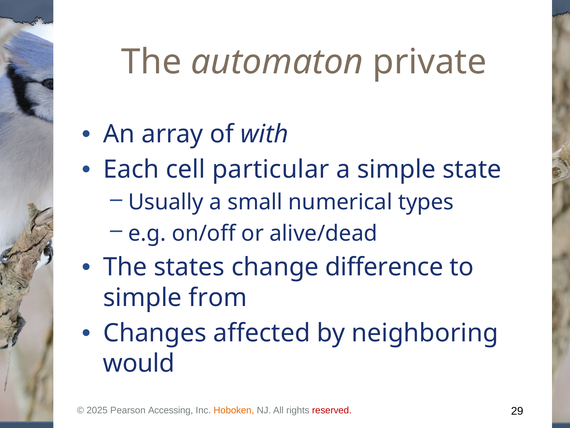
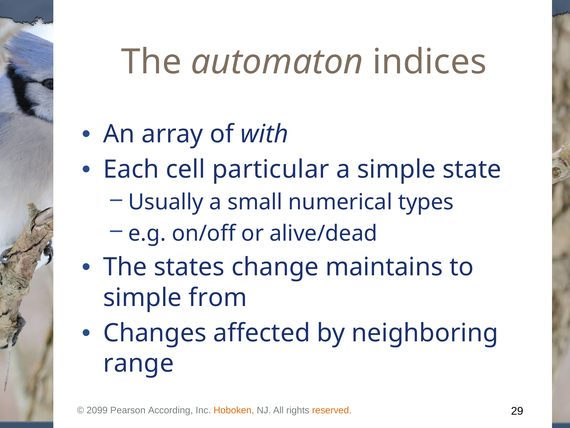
private: private -> indices (430, 62)
difference: difference -> maintains (384, 267)
would: would -> range (139, 363)
2025: 2025 -> 2099 (97, 410)
Accessing: Accessing -> According (171, 410)
reserved colour: red -> orange (332, 410)
